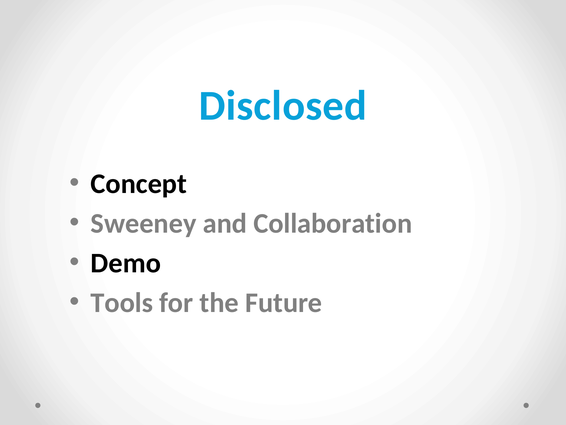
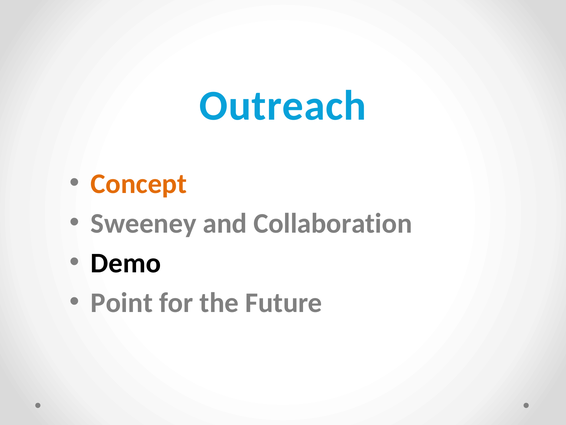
Disclosed: Disclosed -> Outreach (283, 106)
Concept colour: black -> orange (139, 184)
Tools: Tools -> Point (122, 302)
